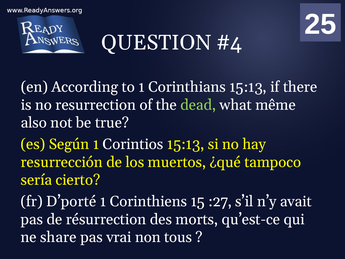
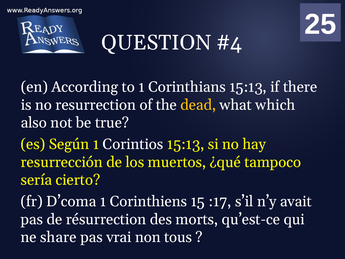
dead colour: light green -> yellow (198, 105)
même: même -> which (275, 105)
D’porté: D’porté -> D’coma (71, 201)
:27: :27 -> :17 (220, 201)
